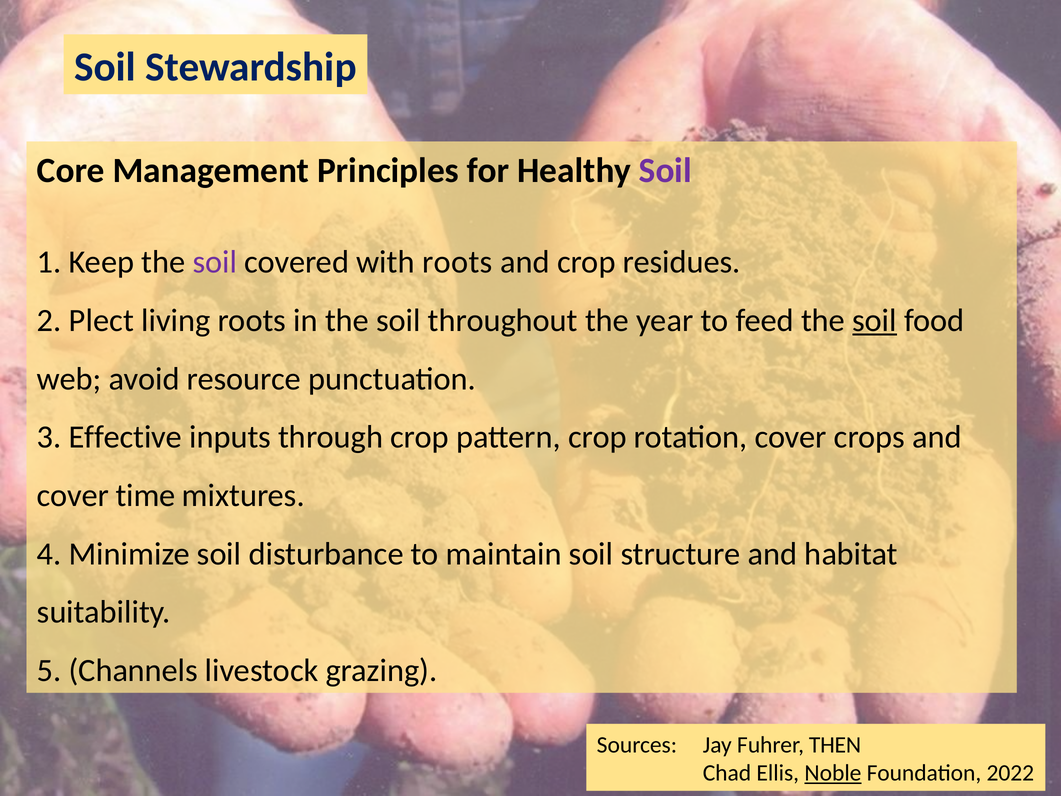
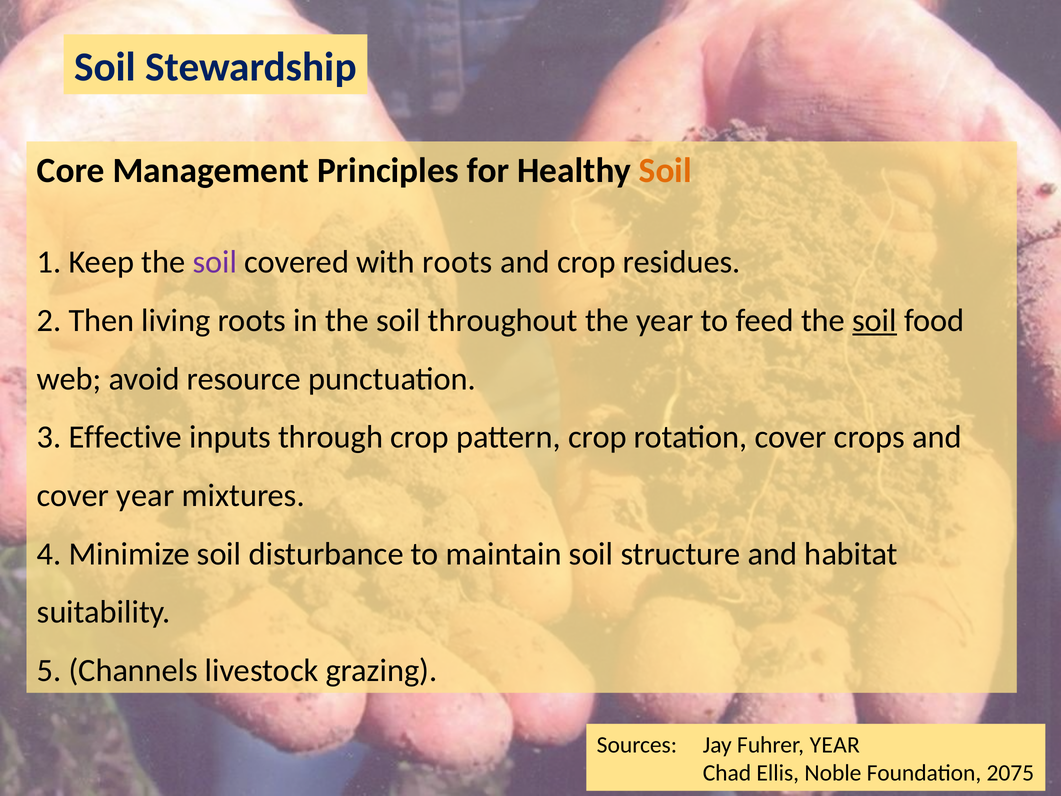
Soil colour: purple -> orange (665, 170)
Plect: Plect -> Then (102, 320)
cover time: time -> year (145, 495)
Fuhrer THEN: THEN -> YEAR (835, 745)
Noble underline: present -> none (833, 773)
2022: 2022 -> 2075 (1010, 773)
